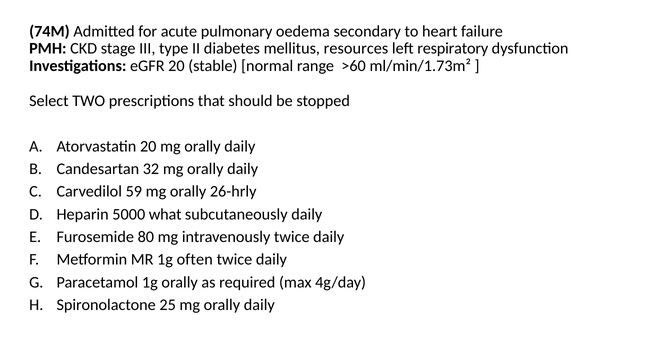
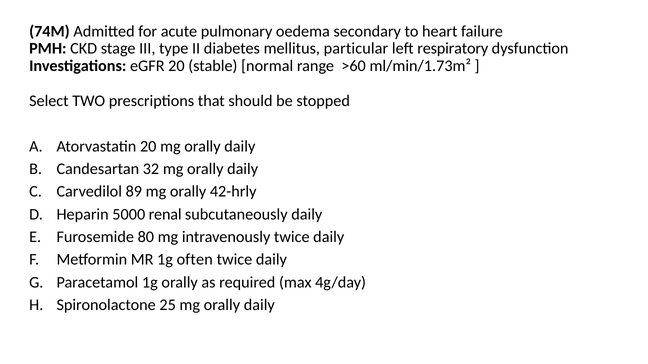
resources: resources -> particular (356, 49)
59: 59 -> 89 (134, 192)
26-hrly: 26-hrly -> 42-hrly (233, 192)
what: what -> renal (165, 215)
